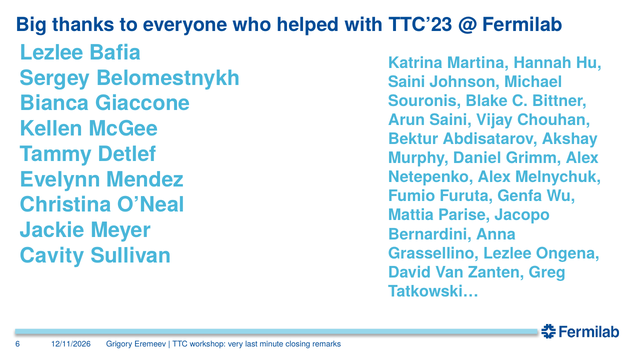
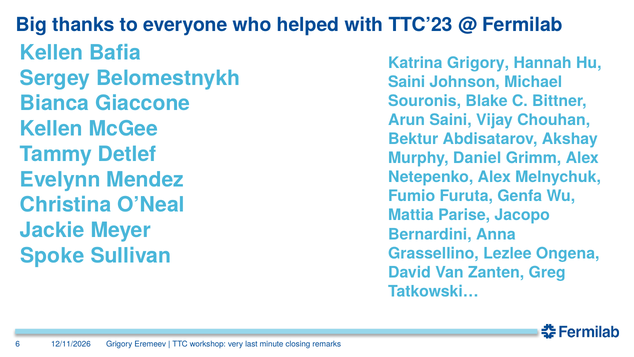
Lezlee: Lezlee -> Kellen (52, 53)
Katrina Martina: Martina -> Grigory (478, 63)
Cavity: Cavity -> Spoke (52, 255)
